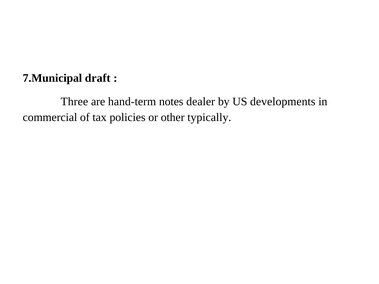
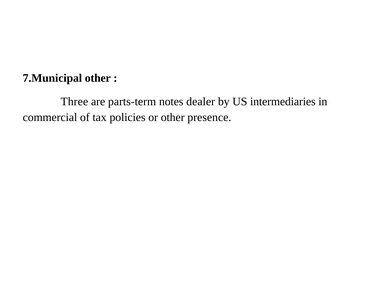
7.Municipal draft: draft -> other (98, 78)
hand-term: hand-term -> parts-term (132, 102)
developments: developments -> intermediaries (283, 102)
typically: typically -> presence (209, 118)
